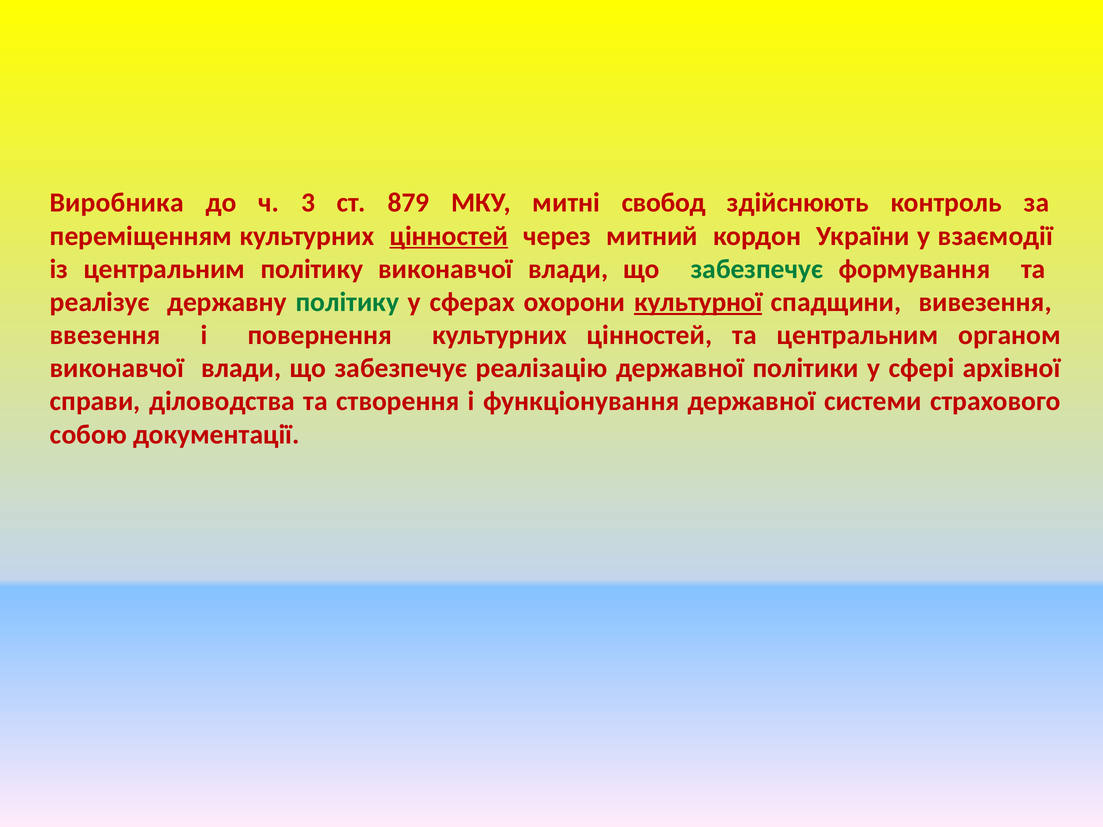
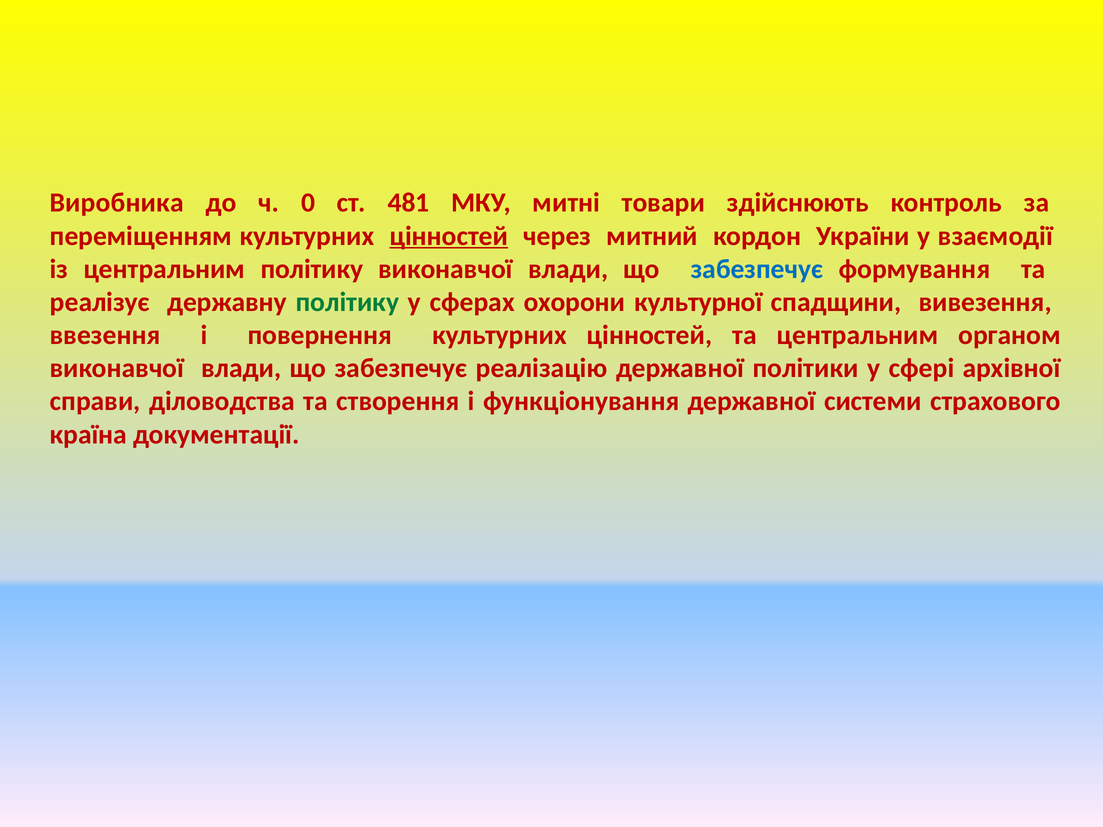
3: 3 -> 0 (308, 203)
879: 879 -> 481 (408, 203)
свобод: свобод -> товари (663, 203)
забезпечує colour: green -> blue (757, 269)
культурної underline: present -> none (698, 302)
собою: собою -> країна (88, 435)
